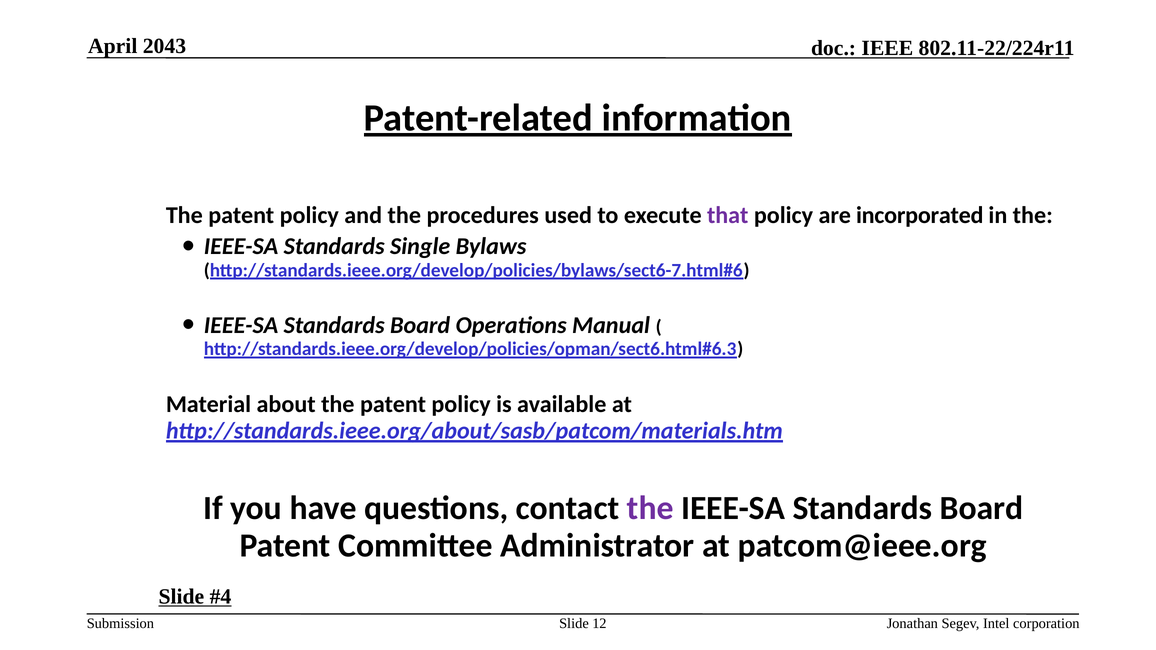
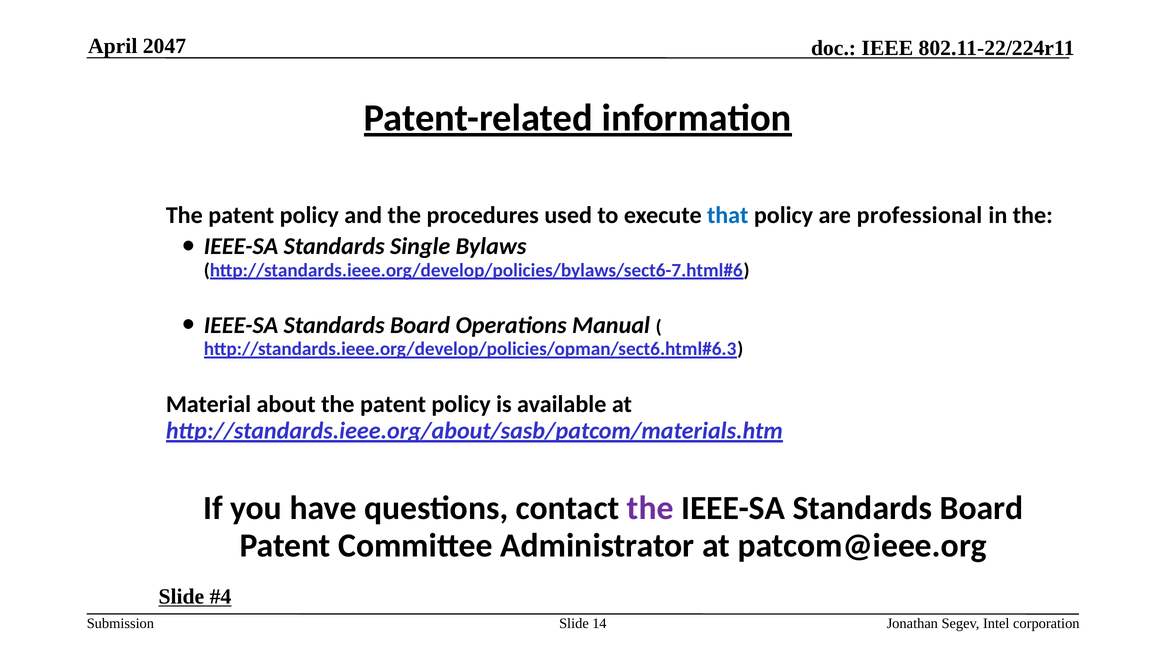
2043: 2043 -> 2047 (164, 46)
that colour: purple -> blue (728, 215)
incorporated: incorporated -> professional (919, 215)
12: 12 -> 14 (599, 624)
